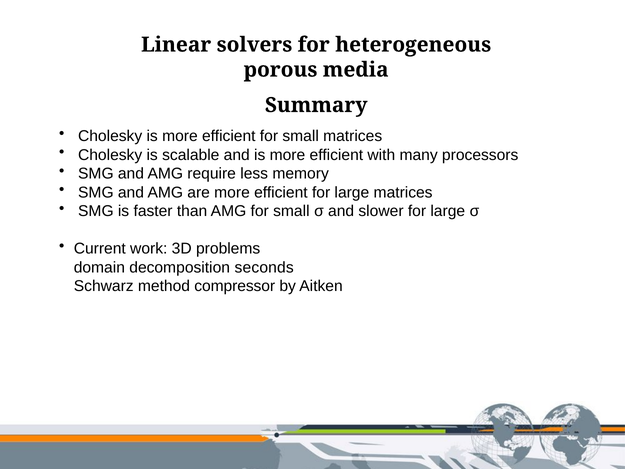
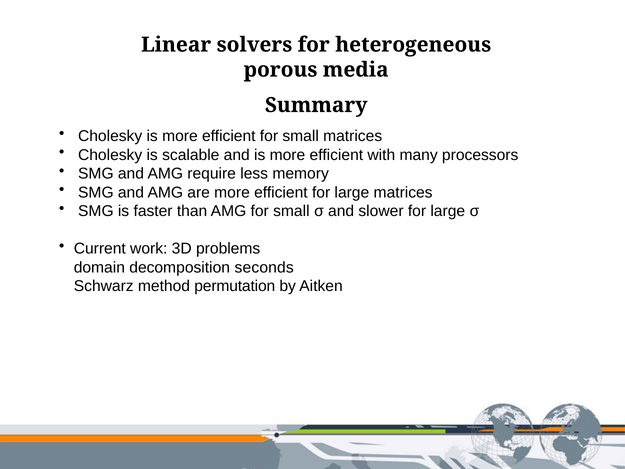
compressor: compressor -> permutation (235, 286)
